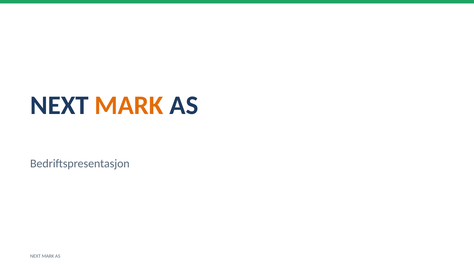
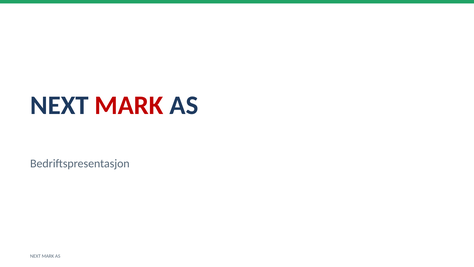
MARK colour: orange -> red (129, 105)
